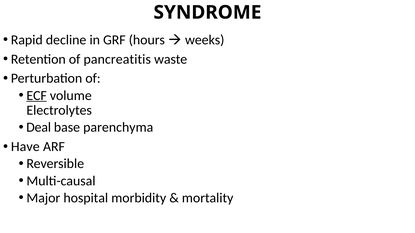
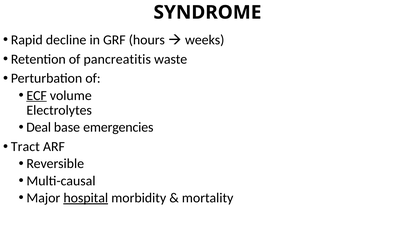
parenchyma: parenchyma -> emergencies (118, 128)
Have: Have -> Tract (25, 147)
hospital underline: none -> present (86, 198)
